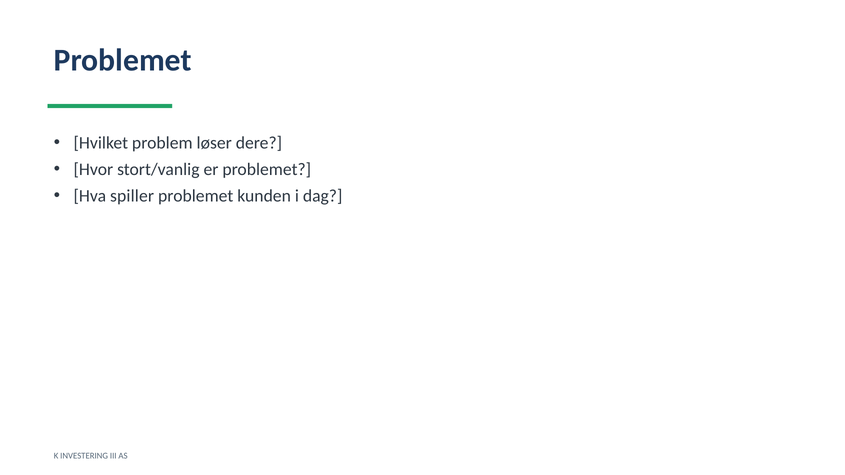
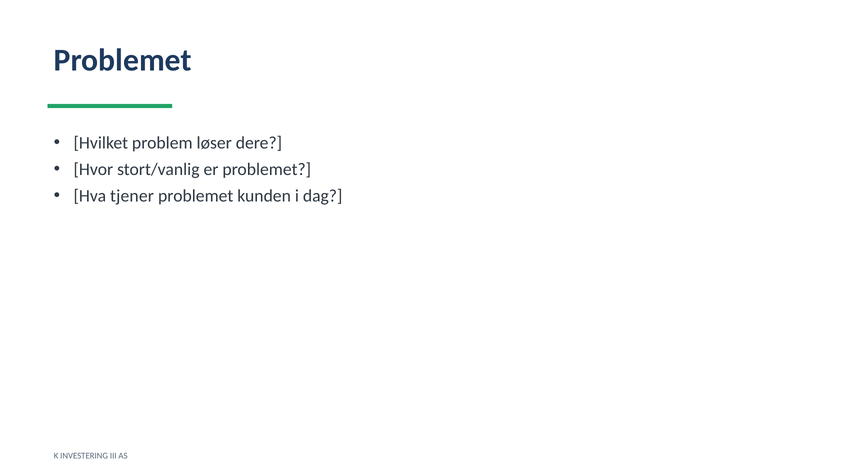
spiller: spiller -> tjener (132, 196)
